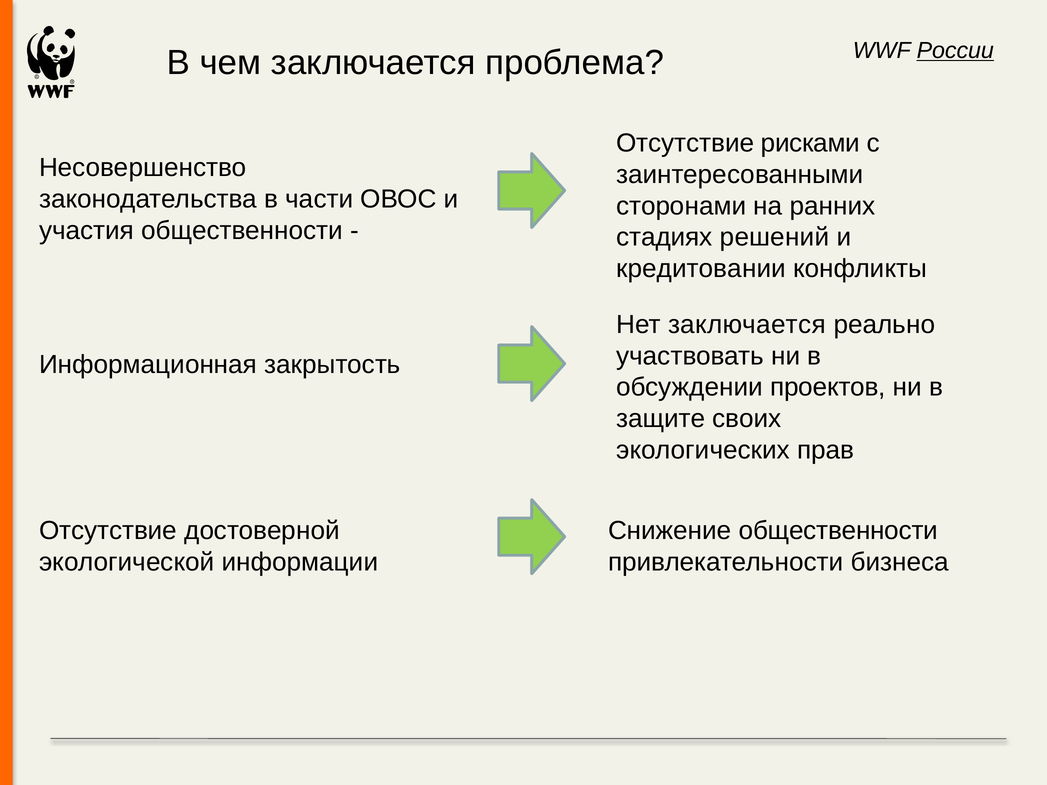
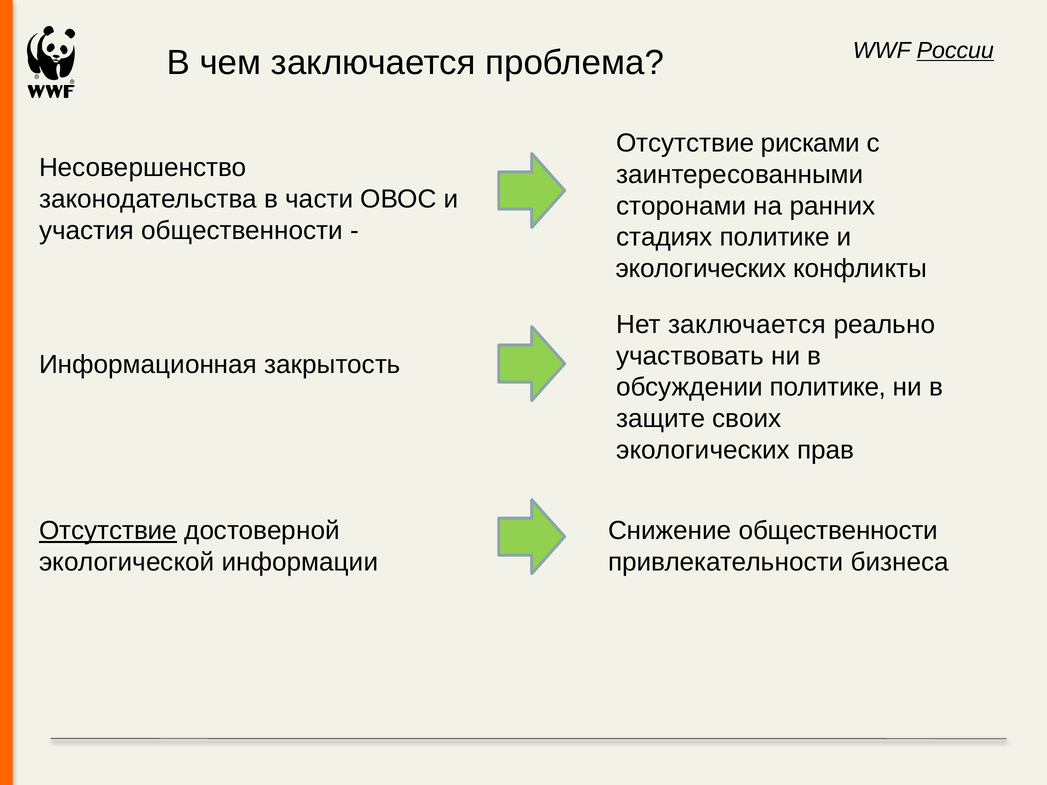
стадиях решений: решений -> политике (775, 237)
кредитовании: кредитовании -> экологических (701, 269)
обсуждении проектов: проектов -> политике (828, 387)
Отсутствие underline: none -> present (108, 531)
